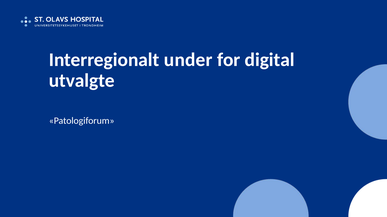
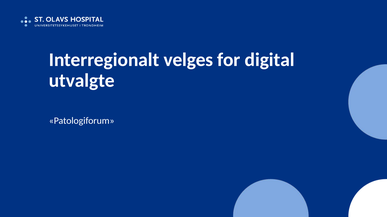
under: under -> velges (188, 60)
